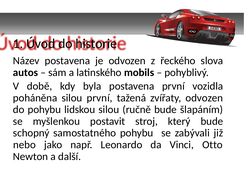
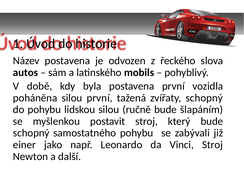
zvířaty odvozen: odvozen -> schopný (204, 98)
nebo: nebo -> einer (24, 145)
Vinci Otto: Otto -> Stroj (212, 145)
